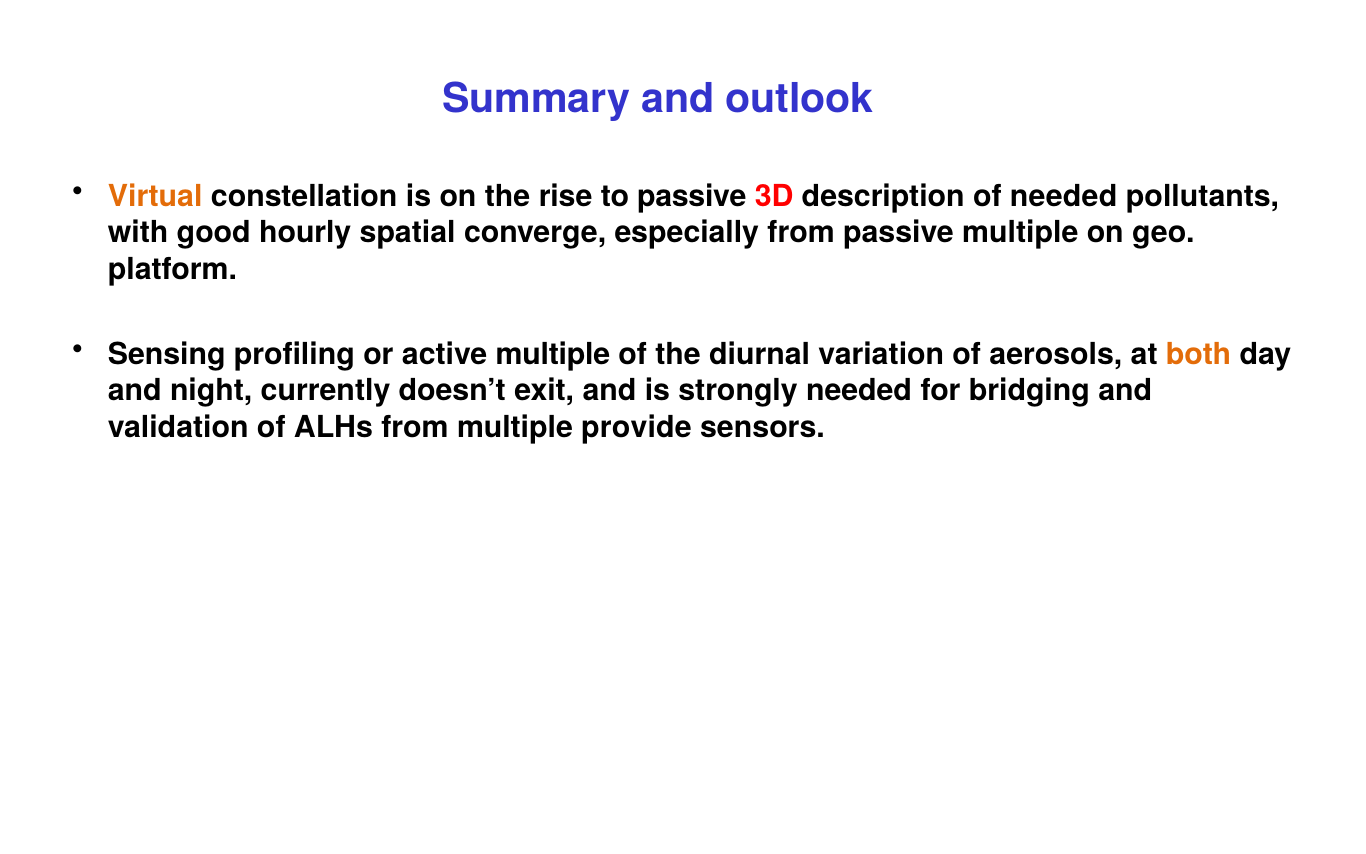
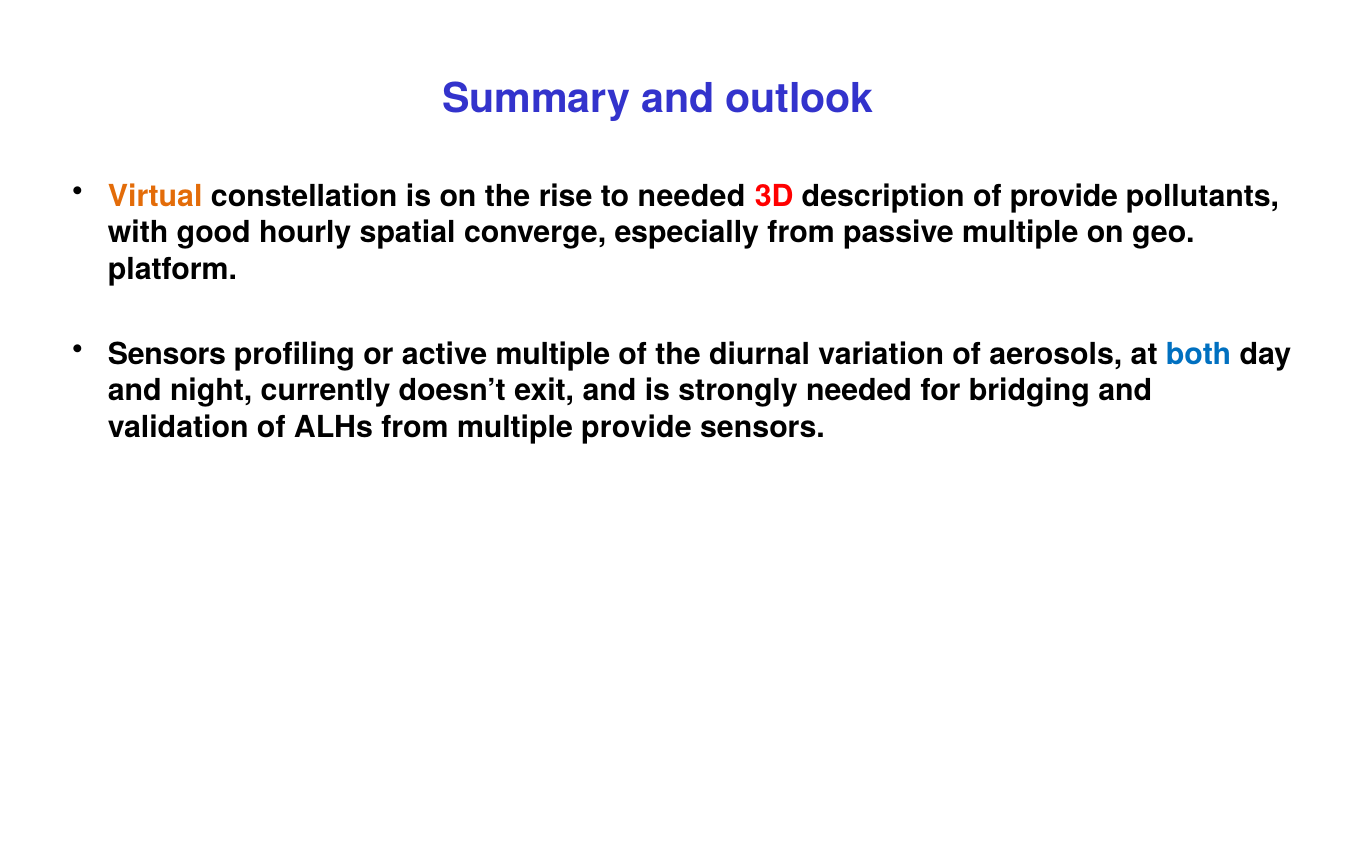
to passive: passive -> needed (692, 197)
of needed: needed -> provide (1064, 197)
Sensing: Sensing -> Sensors (167, 354)
both colour: orange -> blue (1199, 354)
